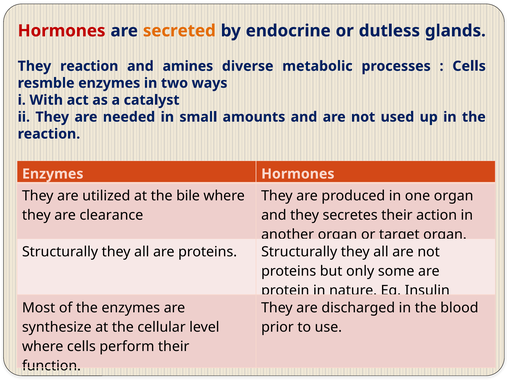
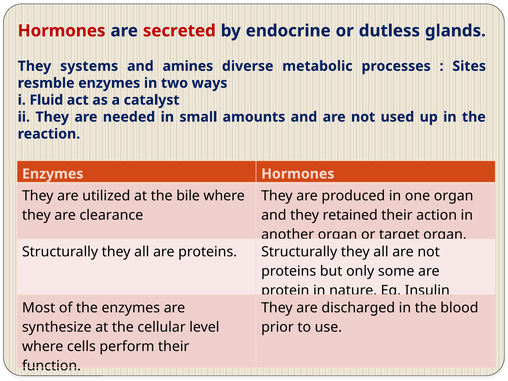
secreted colour: orange -> red (179, 31)
They reaction: reaction -> systems (89, 66)
Cells: Cells -> Sites (469, 66)
With: With -> Fluid (46, 100)
secretes: secretes -> retained (350, 215)
